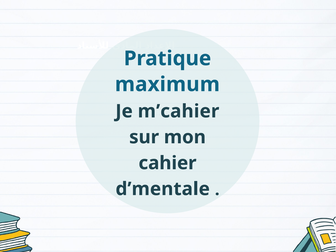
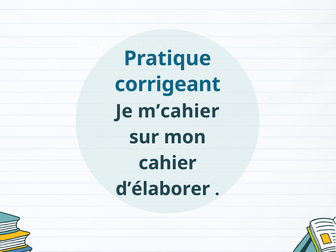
maximum: maximum -> corrigeant (168, 84)
d’mentale: d’mentale -> d’élaborer (163, 189)
